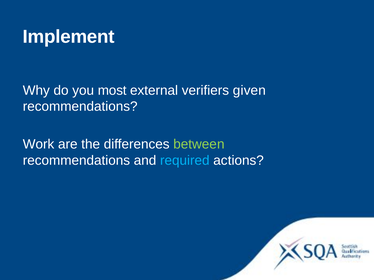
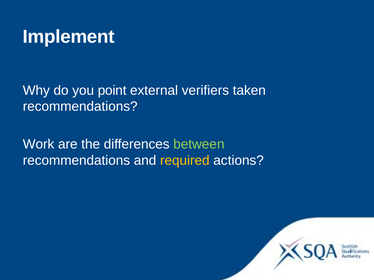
most: most -> point (112, 91)
given: given -> taken (249, 91)
required colour: light blue -> yellow (185, 161)
